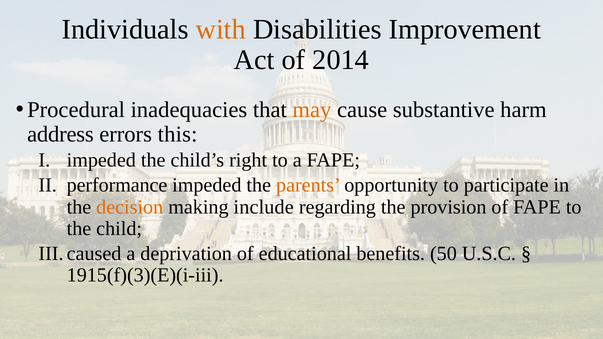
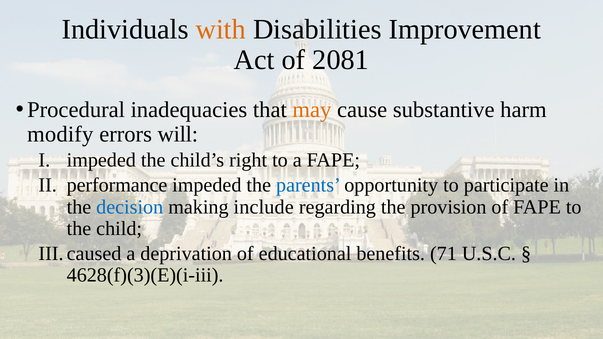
2014: 2014 -> 2081 (341, 60)
address: address -> modify (60, 134)
this: this -> will (178, 134)
parents colour: orange -> blue (308, 185)
decision colour: orange -> blue (130, 207)
50: 50 -> 71 (443, 254)
1915(f)(3)(E)(i-iii: 1915(f)(3)(E)(i-iii -> 4628(f)(3)(E)(i-iii (145, 275)
